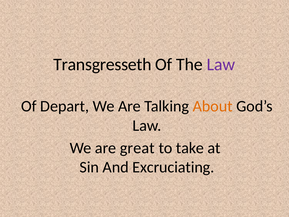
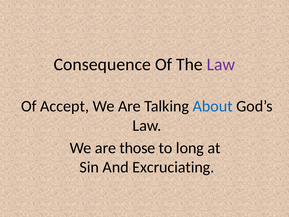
Transgresseth: Transgresseth -> Consequence (102, 64)
Depart: Depart -> Accept (65, 106)
About colour: orange -> blue (213, 106)
great: great -> those (137, 148)
take: take -> long (190, 148)
